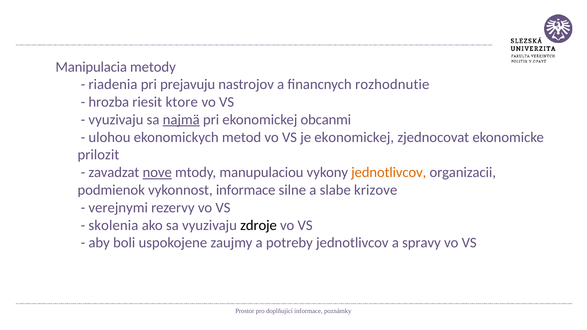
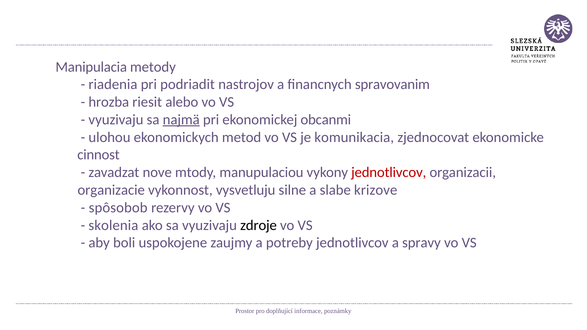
prejavuju: prejavuju -> podriadit (188, 84)
rozhodnutie: rozhodnutie -> spravovanim (392, 84)
ktore: ktore -> alebo (182, 102)
je ekonomickej: ekonomickej -> komunikacia (354, 137)
prilozit: prilozit -> cinnost (98, 155)
nove underline: present -> none (157, 173)
jednotlivcov colour: orange -> red (389, 173)
podmienok: podmienok -> organizacie (111, 190)
vykonnost informace: informace -> vysvetluju (246, 190)
verejnymi: verejnymi -> spôsobob (118, 208)
